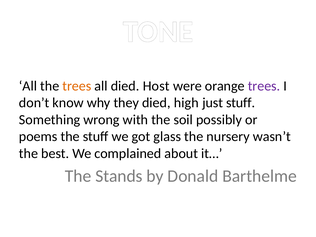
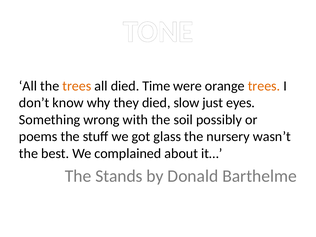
Host: Host -> Time (156, 86)
trees colour: purple -> orange (264, 86)
high: high -> slow (186, 103)
just stuff: stuff -> eyes (241, 103)
